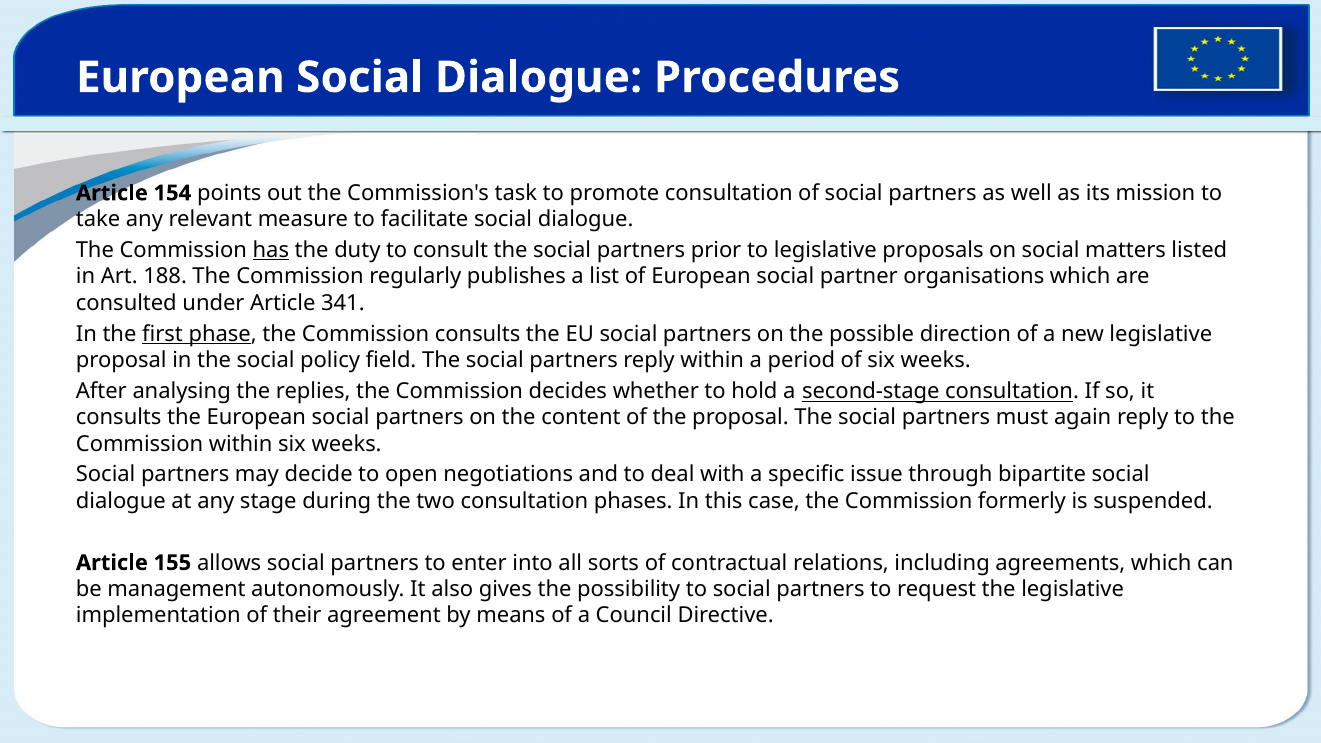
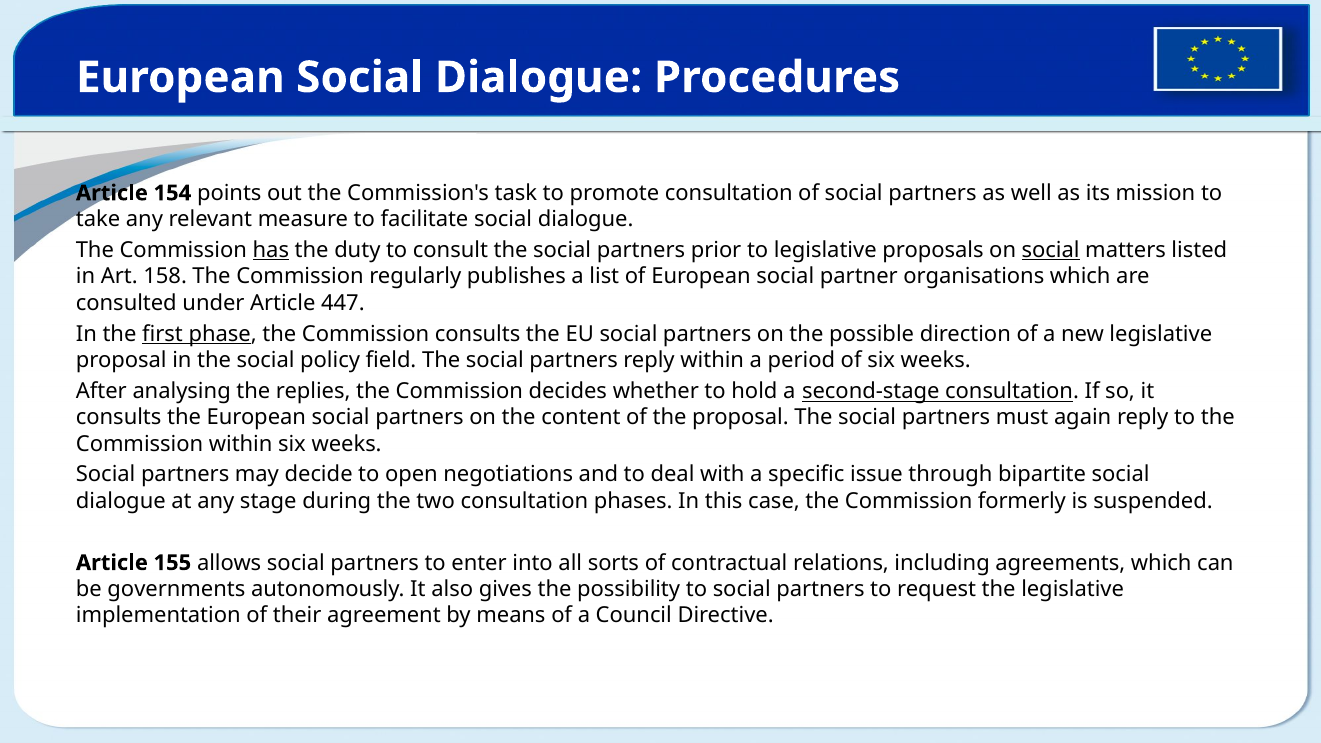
social underline: none -> present (1051, 250)
188: 188 -> 158 (165, 277)
341: 341 -> 447 (343, 303)
management: management -> governments (176, 589)
